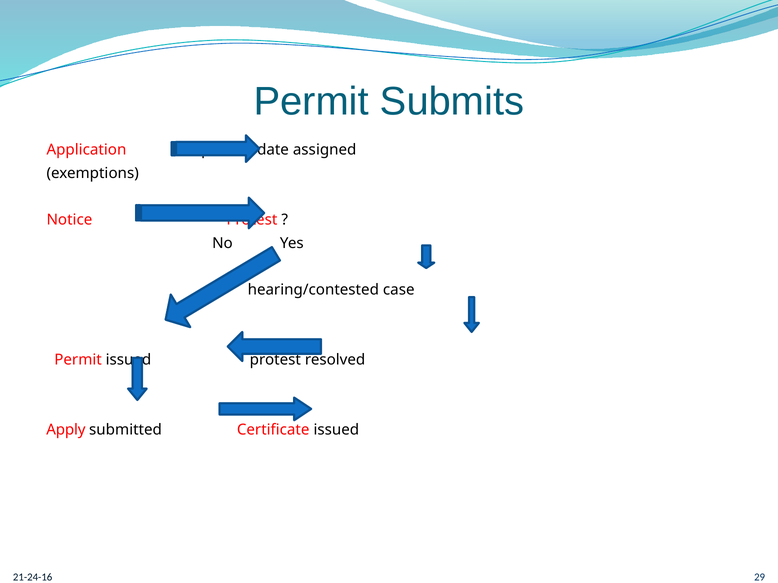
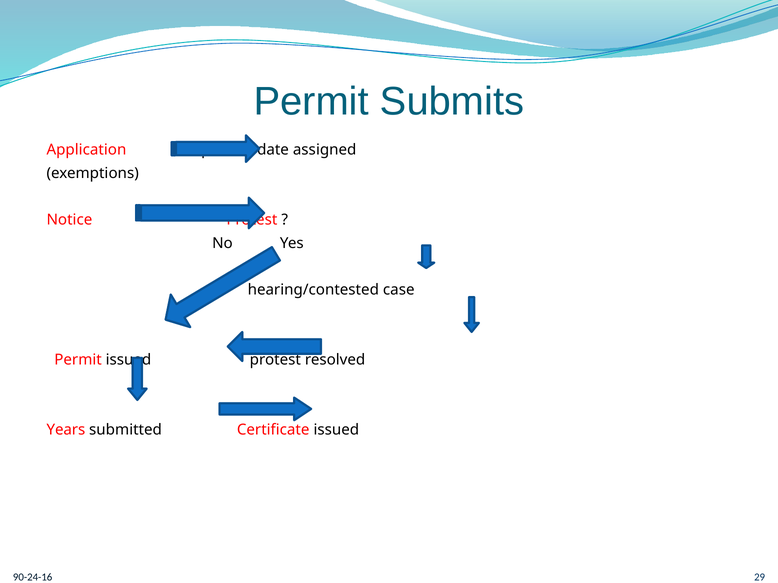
Apply: Apply -> Years (66, 430)
21-24-16: 21-24-16 -> 90-24-16 (33, 578)
